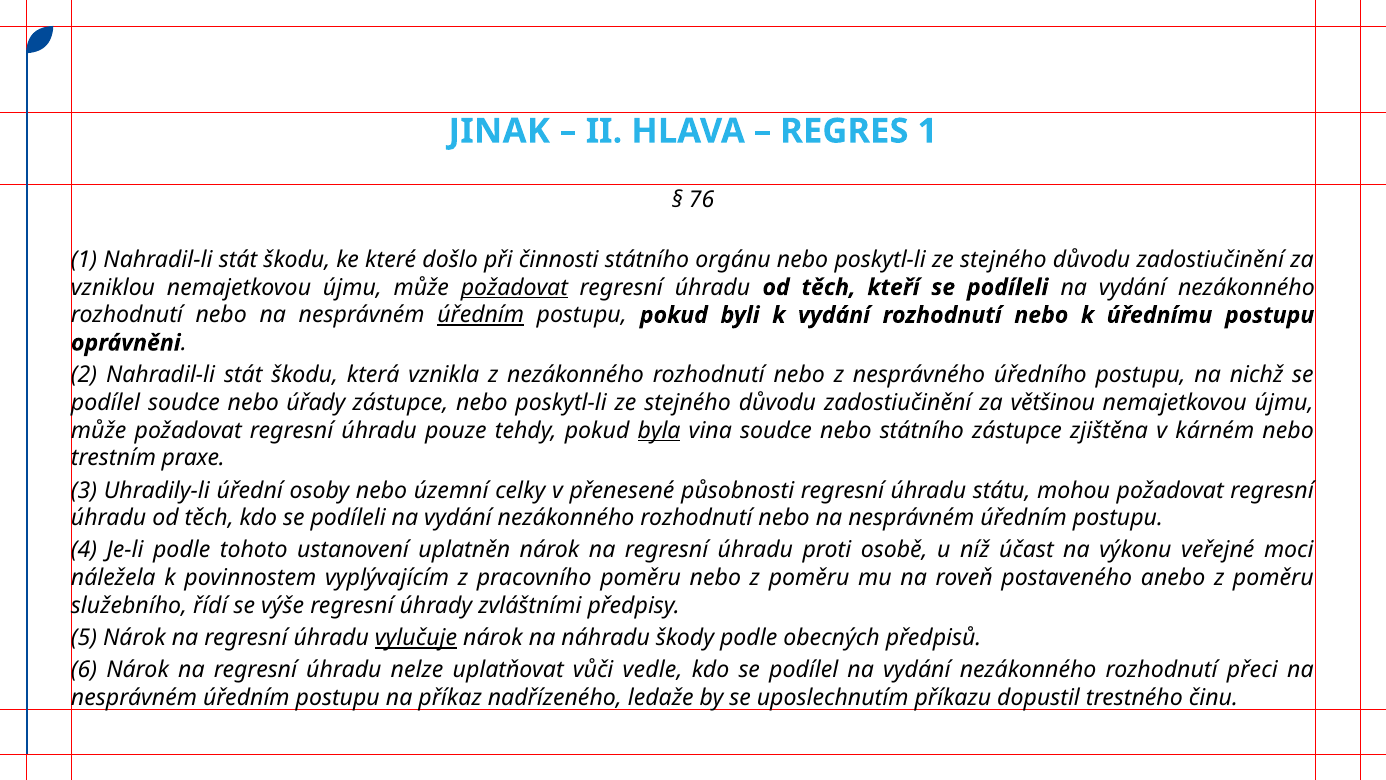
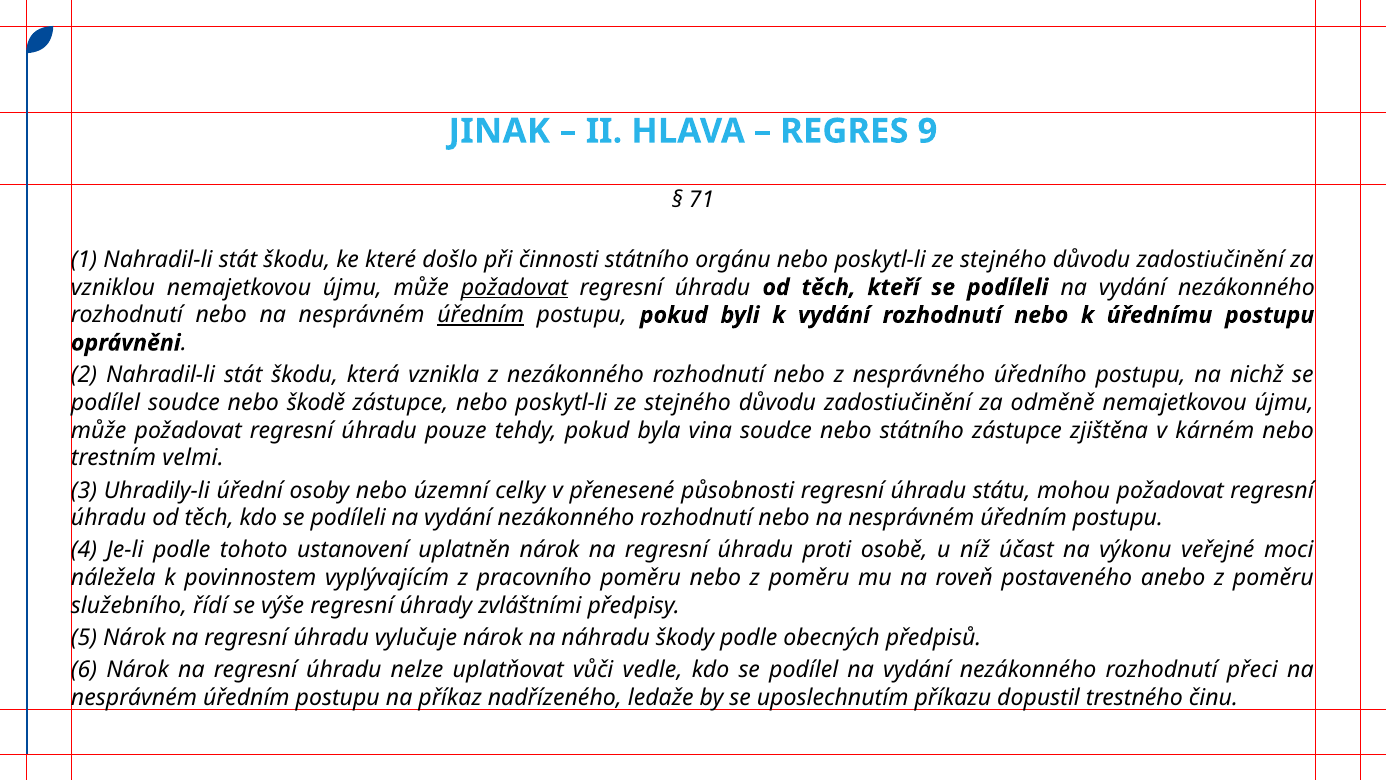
REGRES 1: 1 -> 9 (927, 131)
76: 76 -> 71 (702, 200)
úřady: úřady -> škodě (316, 403)
většinou: většinou -> odměně (1053, 403)
byla underline: present -> none (659, 430)
praxe: praxe -> velmi (193, 458)
vylučuje underline: present -> none (416, 637)
